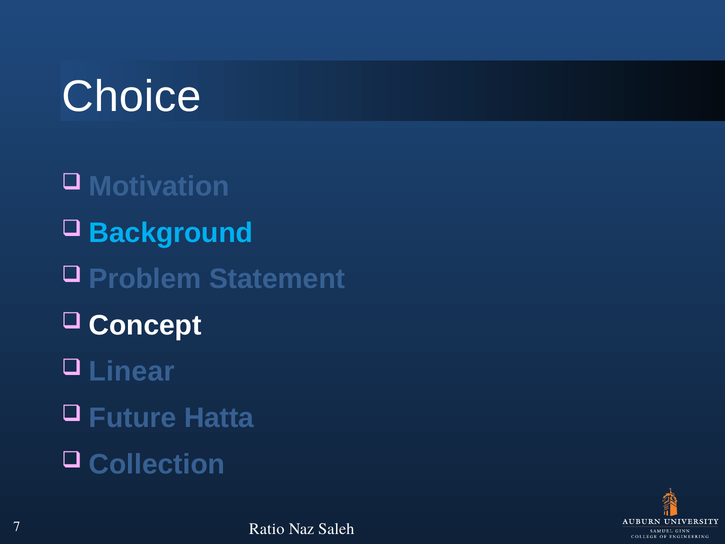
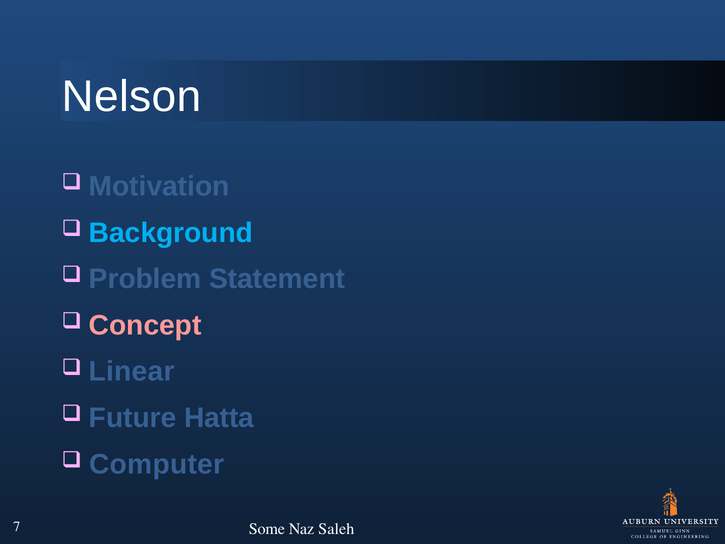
Choice: Choice -> Nelson (132, 97)
Concept colour: white -> pink (145, 325)
Collection: Collection -> Computer (157, 464)
Ratio: Ratio -> Some (267, 529)
